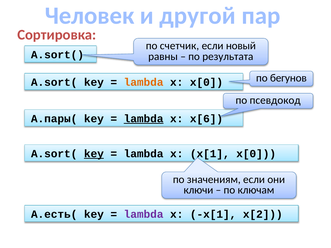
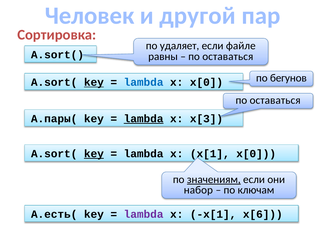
счетчик: счетчик -> удаляет (180, 46)
новый: новый -> файле (241, 46)
результата: результата -> оставаться (228, 56)
key underline: none -> present (94, 82)
lambda colour: orange -> blue (144, 82)
псевдокод: псевдокод -> оставаться (275, 100)
x[6: x[6 -> x[3 (206, 119)
значениям underline: none -> present (214, 180)
ключи: ключи -> набор (198, 190)
x[2: x[2 -> x[6 (263, 214)
